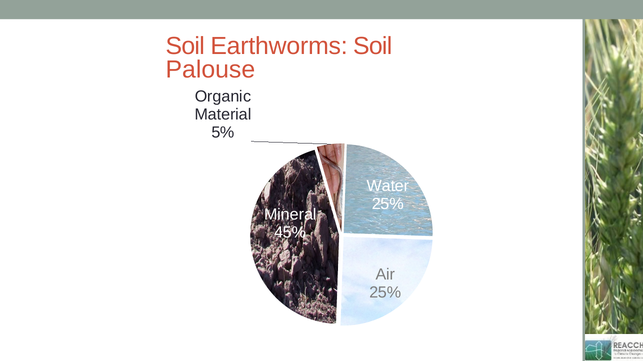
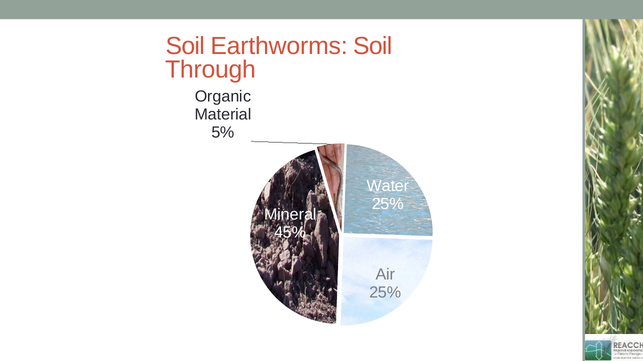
Palouse: Palouse -> Through (211, 70)
